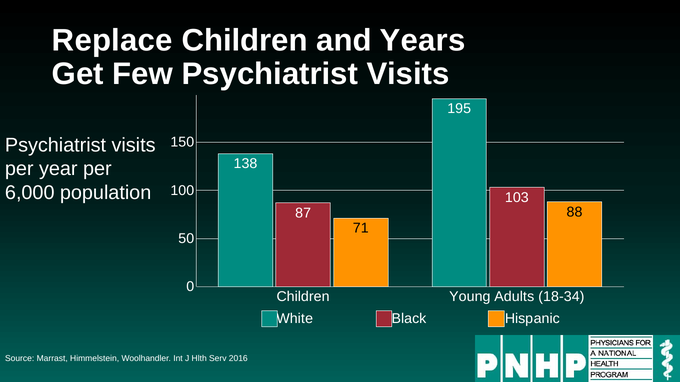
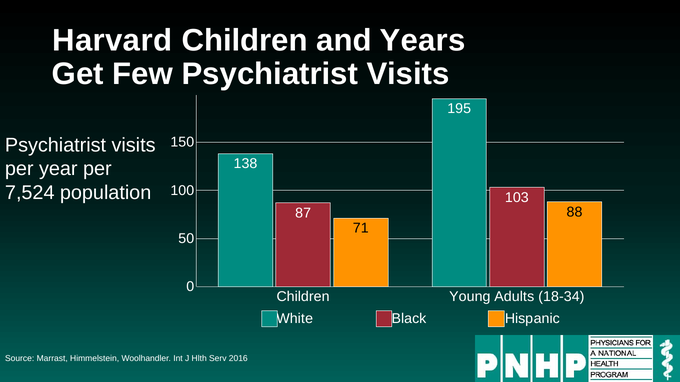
Replace: Replace -> Harvard (112, 40)
6,000: 6,000 -> 7,524 (30, 193)
